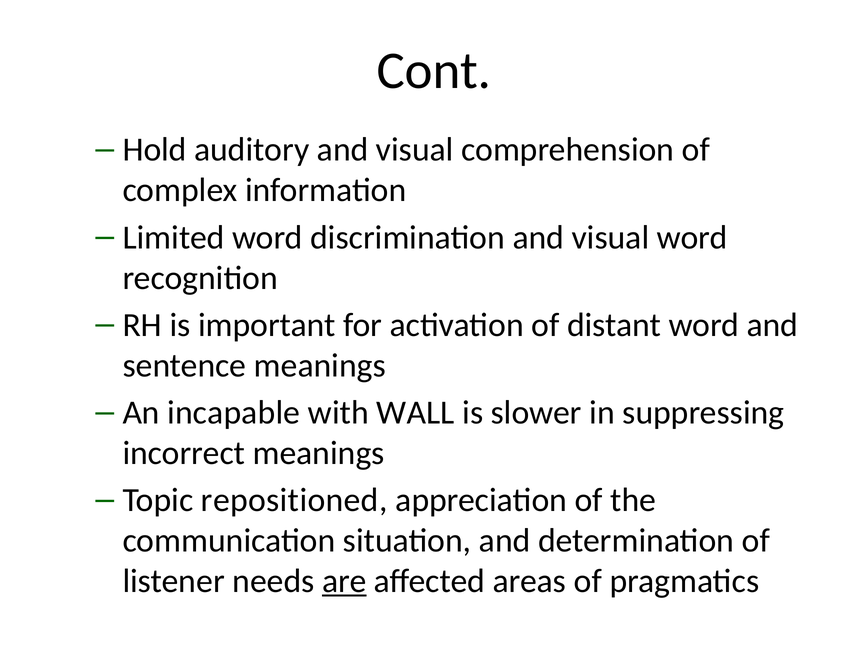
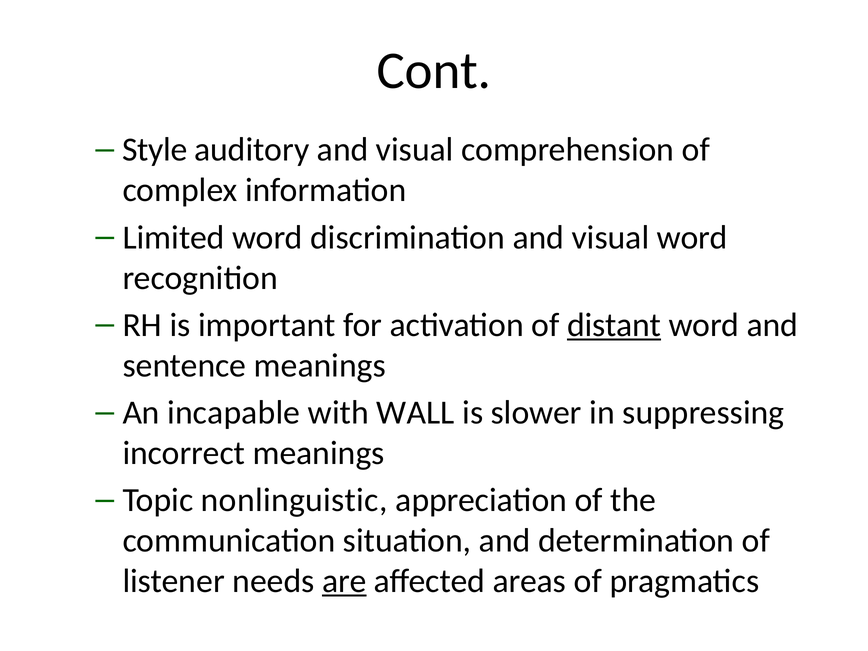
Hold: Hold -> Style (155, 150)
distant underline: none -> present (614, 325)
repositioned: repositioned -> nonlinguistic (294, 500)
